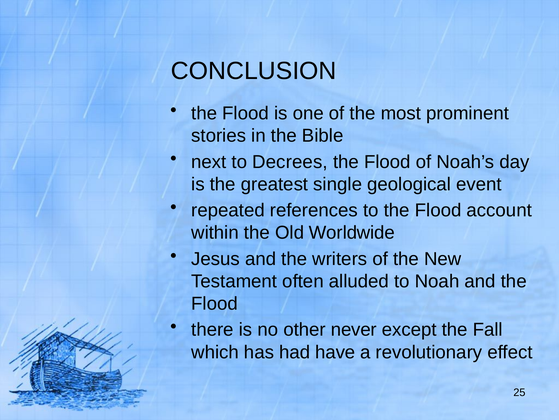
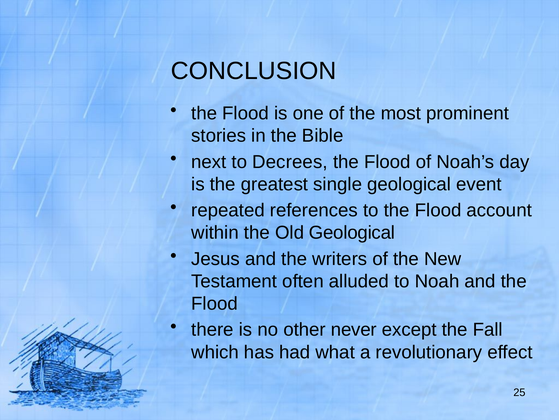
Old Worldwide: Worldwide -> Geological (352, 232)
have: have -> what (335, 352)
